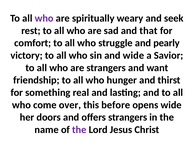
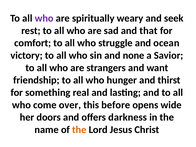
pearly: pearly -> ocean (166, 43)
and wide: wide -> none (134, 55)
offers strangers: strangers -> darkness (128, 117)
the colour: purple -> orange (79, 130)
